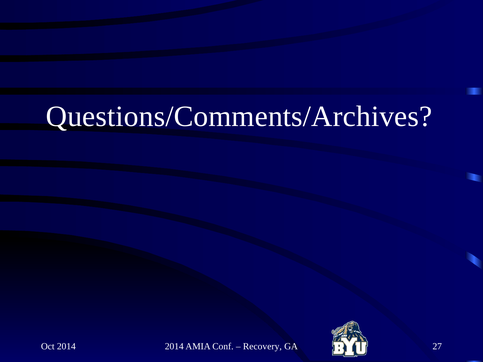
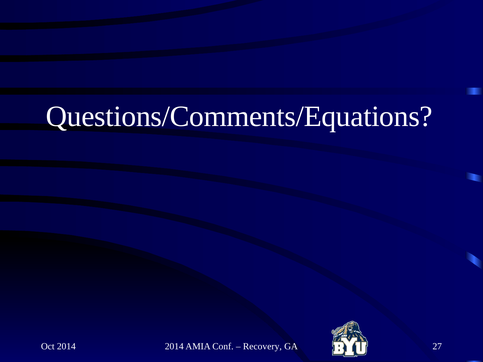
Questions/Comments/Archives: Questions/Comments/Archives -> Questions/Comments/Equations (239, 117)
